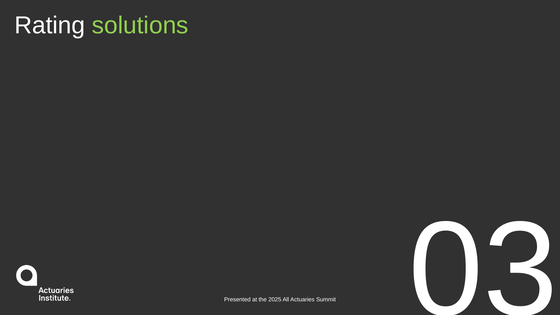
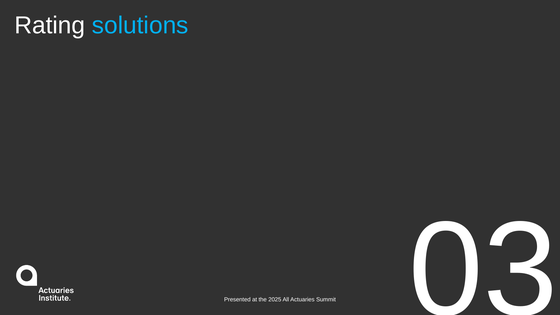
solutions colour: light green -> light blue (140, 25)
